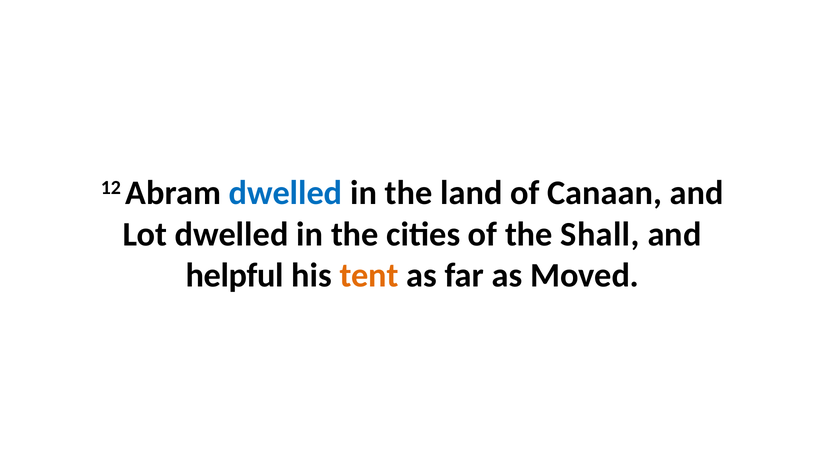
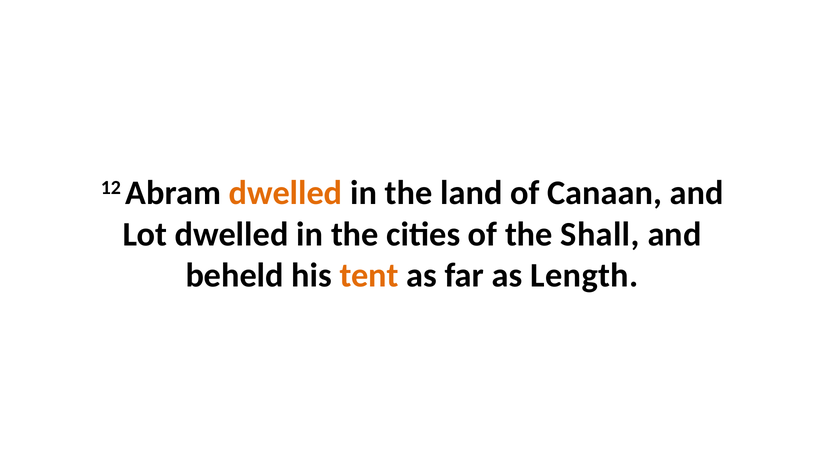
dwelled colour: blue -> orange (286, 193)
helpful: helpful -> beheld (235, 276)
Moved: Moved -> Length (584, 276)
